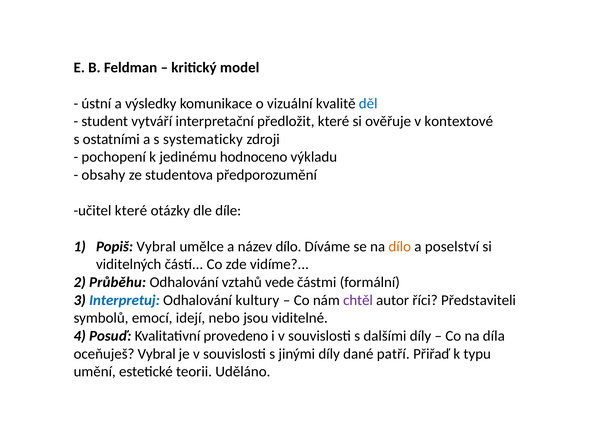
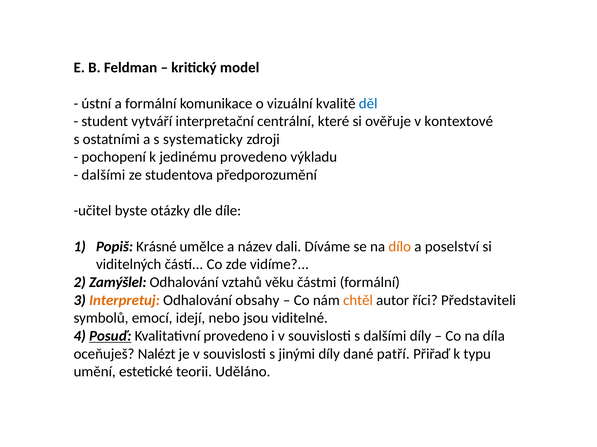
a výsledky: výsledky -> formální (151, 104)
předložit: předložit -> centrální (286, 122)
jedinému hodnoceno: hodnoceno -> provedeno (254, 157)
obsahy: obsahy -> dalšími (103, 175)
učitel které: které -> byste (131, 211)
Popiš Vybral: Vybral -> Krásné (156, 247)
název dílo: dílo -> dali (288, 247)
Průběhu: Průběhu -> Zamýšlel (118, 283)
vede: vede -> věku (279, 283)
Interpretuj colour: blue -> orange (124, 301)
kultury: kultury -> obsahy (257, 301)
chtěl colour: purple -> orange (358, 301)
Posuď underline: none -> present (110, 336)
oceňuješ Vybral: Vybral -> Nalézt (157, 354)
